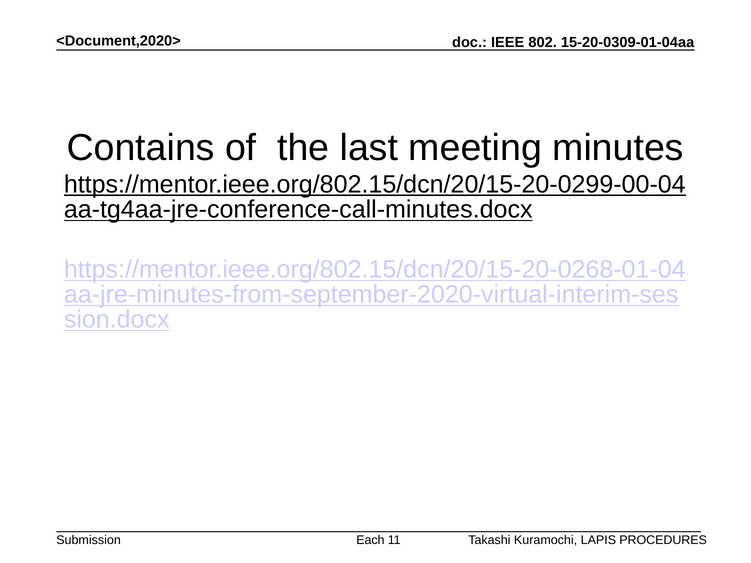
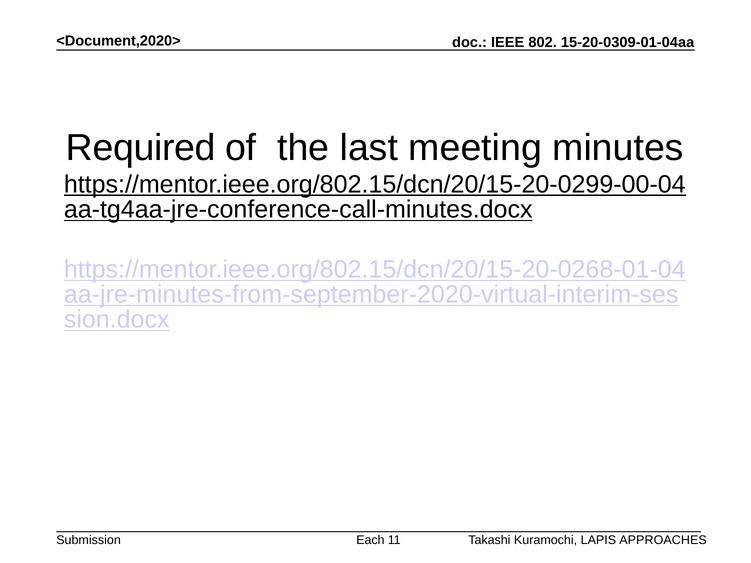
Contains: Contains -> Required (141, 148)
PROCEDURES: PROCEDURES -> APPROACHES (663, 540)
